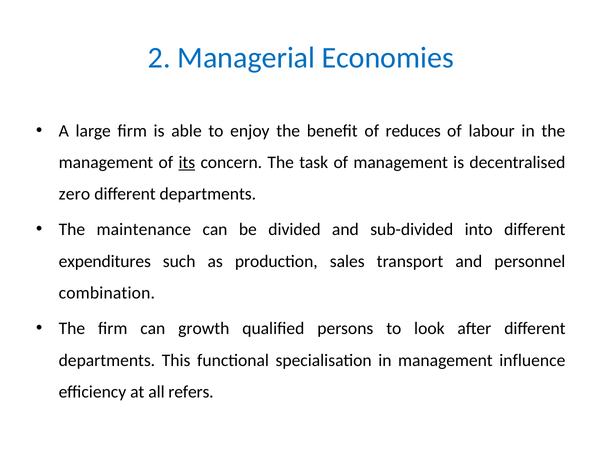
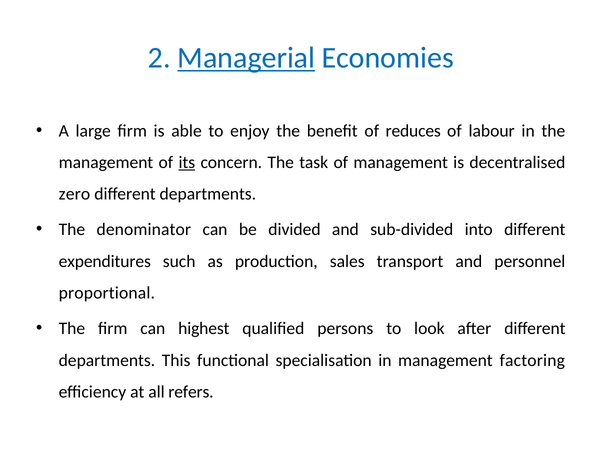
Managerial underline: none -> present (246, 58)
maintenance: maintenance -> denominator (144, 229)
combination: combination -> proportional (107, 293)
growth: growth -> highest (204, 328)
influence: influence -> factoring (532, 360)
